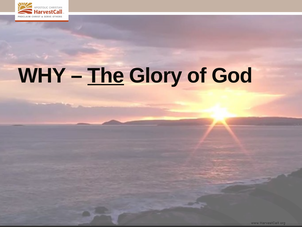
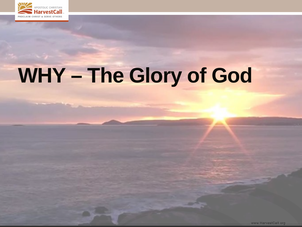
The underline: present -> none (106, 76)
